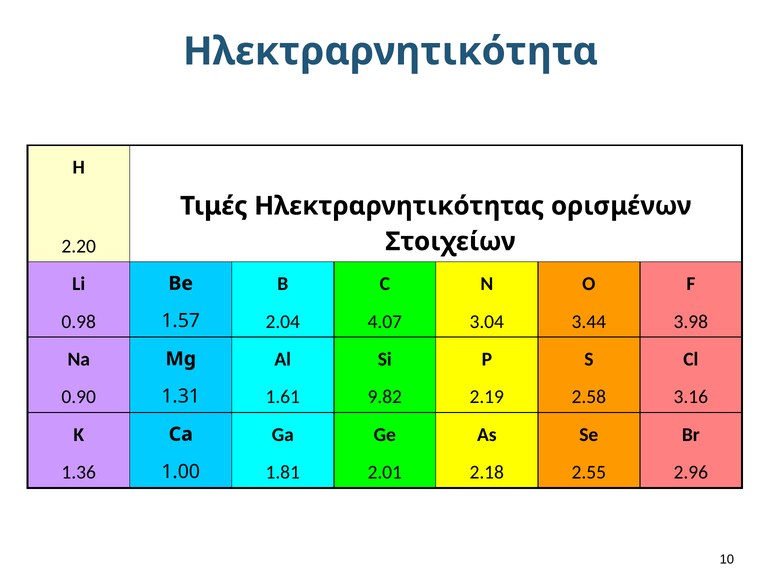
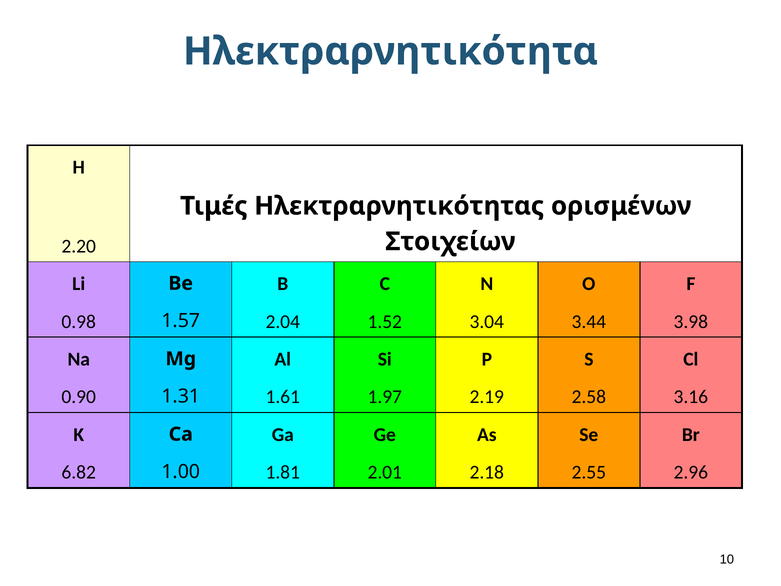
4.07: 4.07 -> 1.52 (385, 321)
9.82: 9.82 -> 1.97 (385, 397)
1.36: 1.36 -> 6.82 (79, 472)
